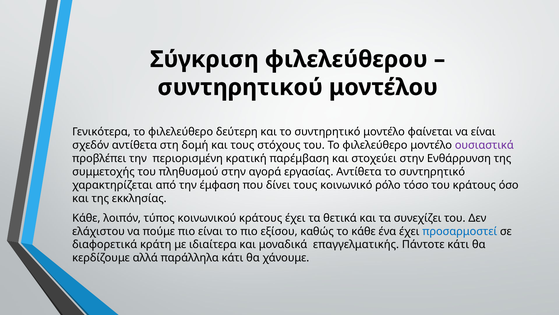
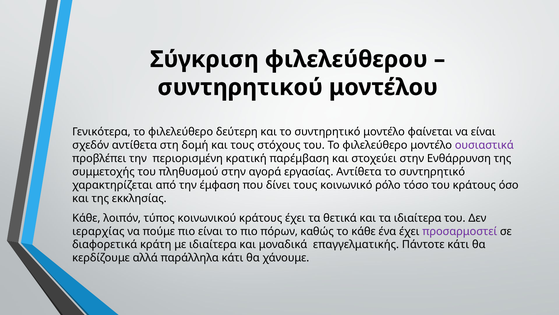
τα συνεχίζει: συνεχίζει -> ιδιαίτερα (418, 218)
ελάχιστου: ελάχιστου -> ιεραρχίας (98, 231)
εξίσου: εξίσου -> πόρων (279, 231)
προσαρμοστεί colour: blue -> purple (460, 231)
